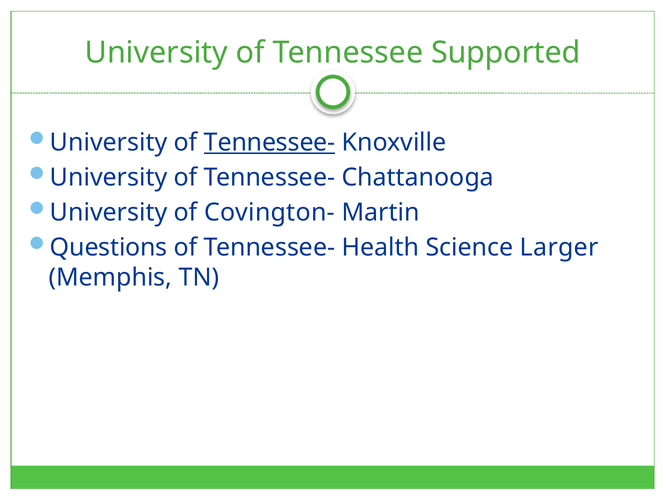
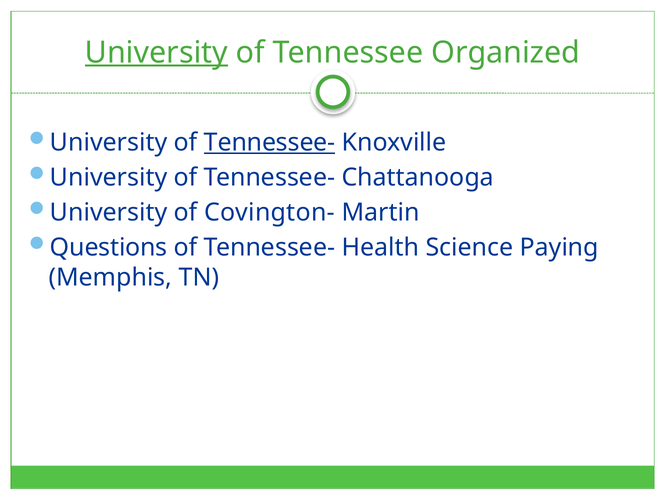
University underline: none -> present (156, 52)
Supported: Supported -> Organized (506, 52)
Larger: Larger -> Paying (559, 247)
